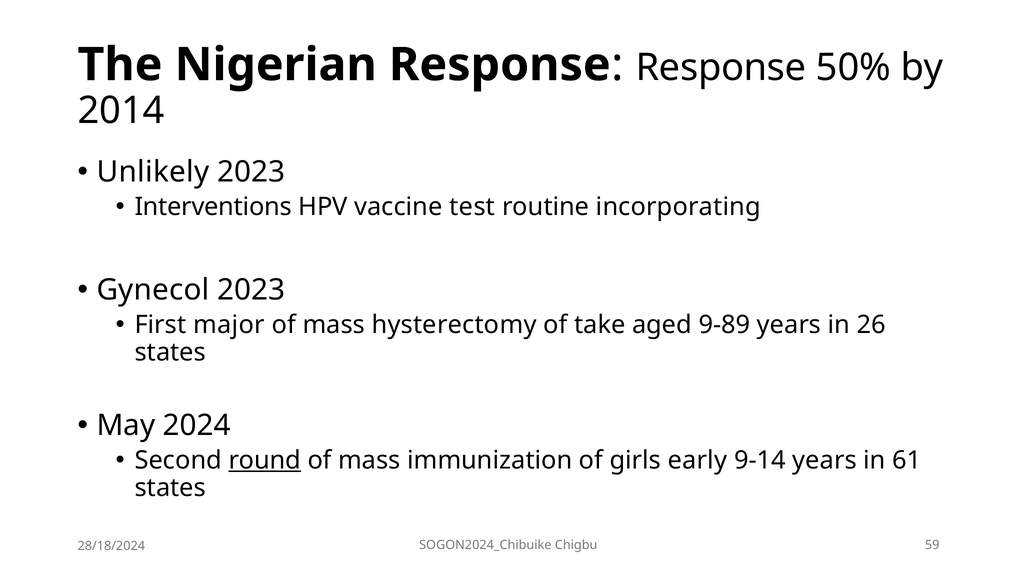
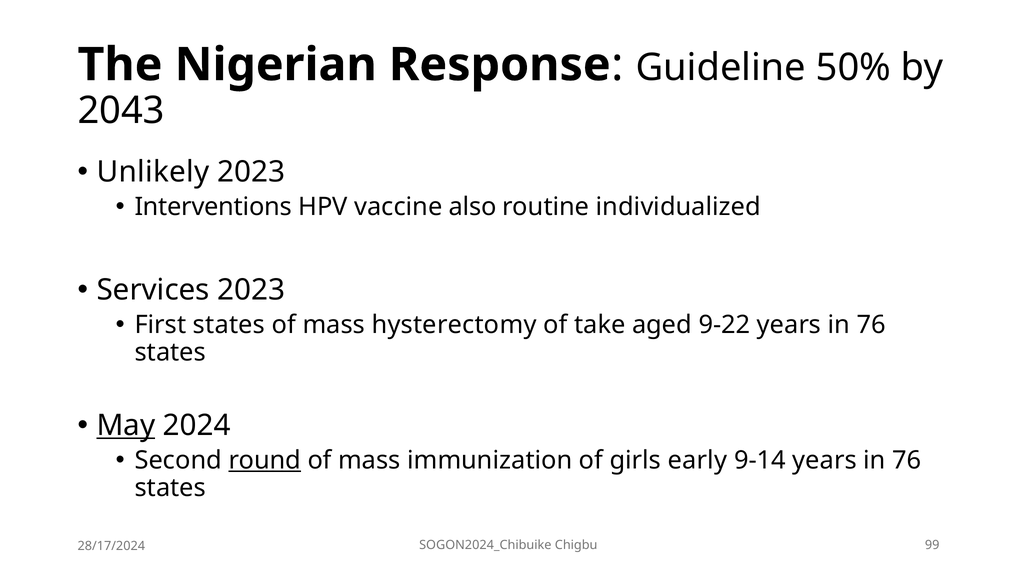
Response: Response -> Guideline (721, 68)
2014: 2014 -> 2043 (121, 111)
test: test -> also (473, 207)
incorporating: incorporating -> individualized (678, 207)
Gynecol: Gynecol -> Services (153, 290)
First major: major -> states (229, 325)
9-89: 9-89 -> 9-22 (724, 325)
26: 26 -> 76 (871, 325)
May underline: none -> present (126, 426)
9-14 years in 61: 61 -> 76 (907, 461)
59: 59 -> 99 (932, 545)
28/18/2024: 28/18/2024 -> 28/17/2024 (111, 546)
